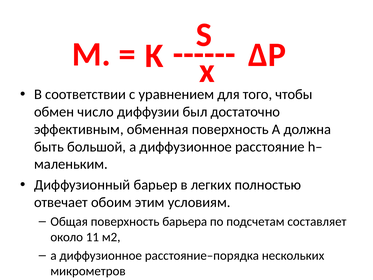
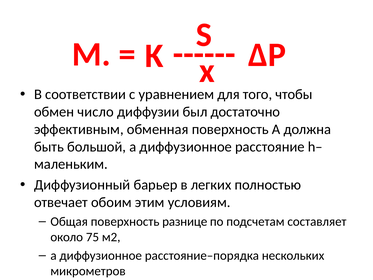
барьера: барьера -> разнице (185, 221)
11: 11 -> 75 (92, 237)
